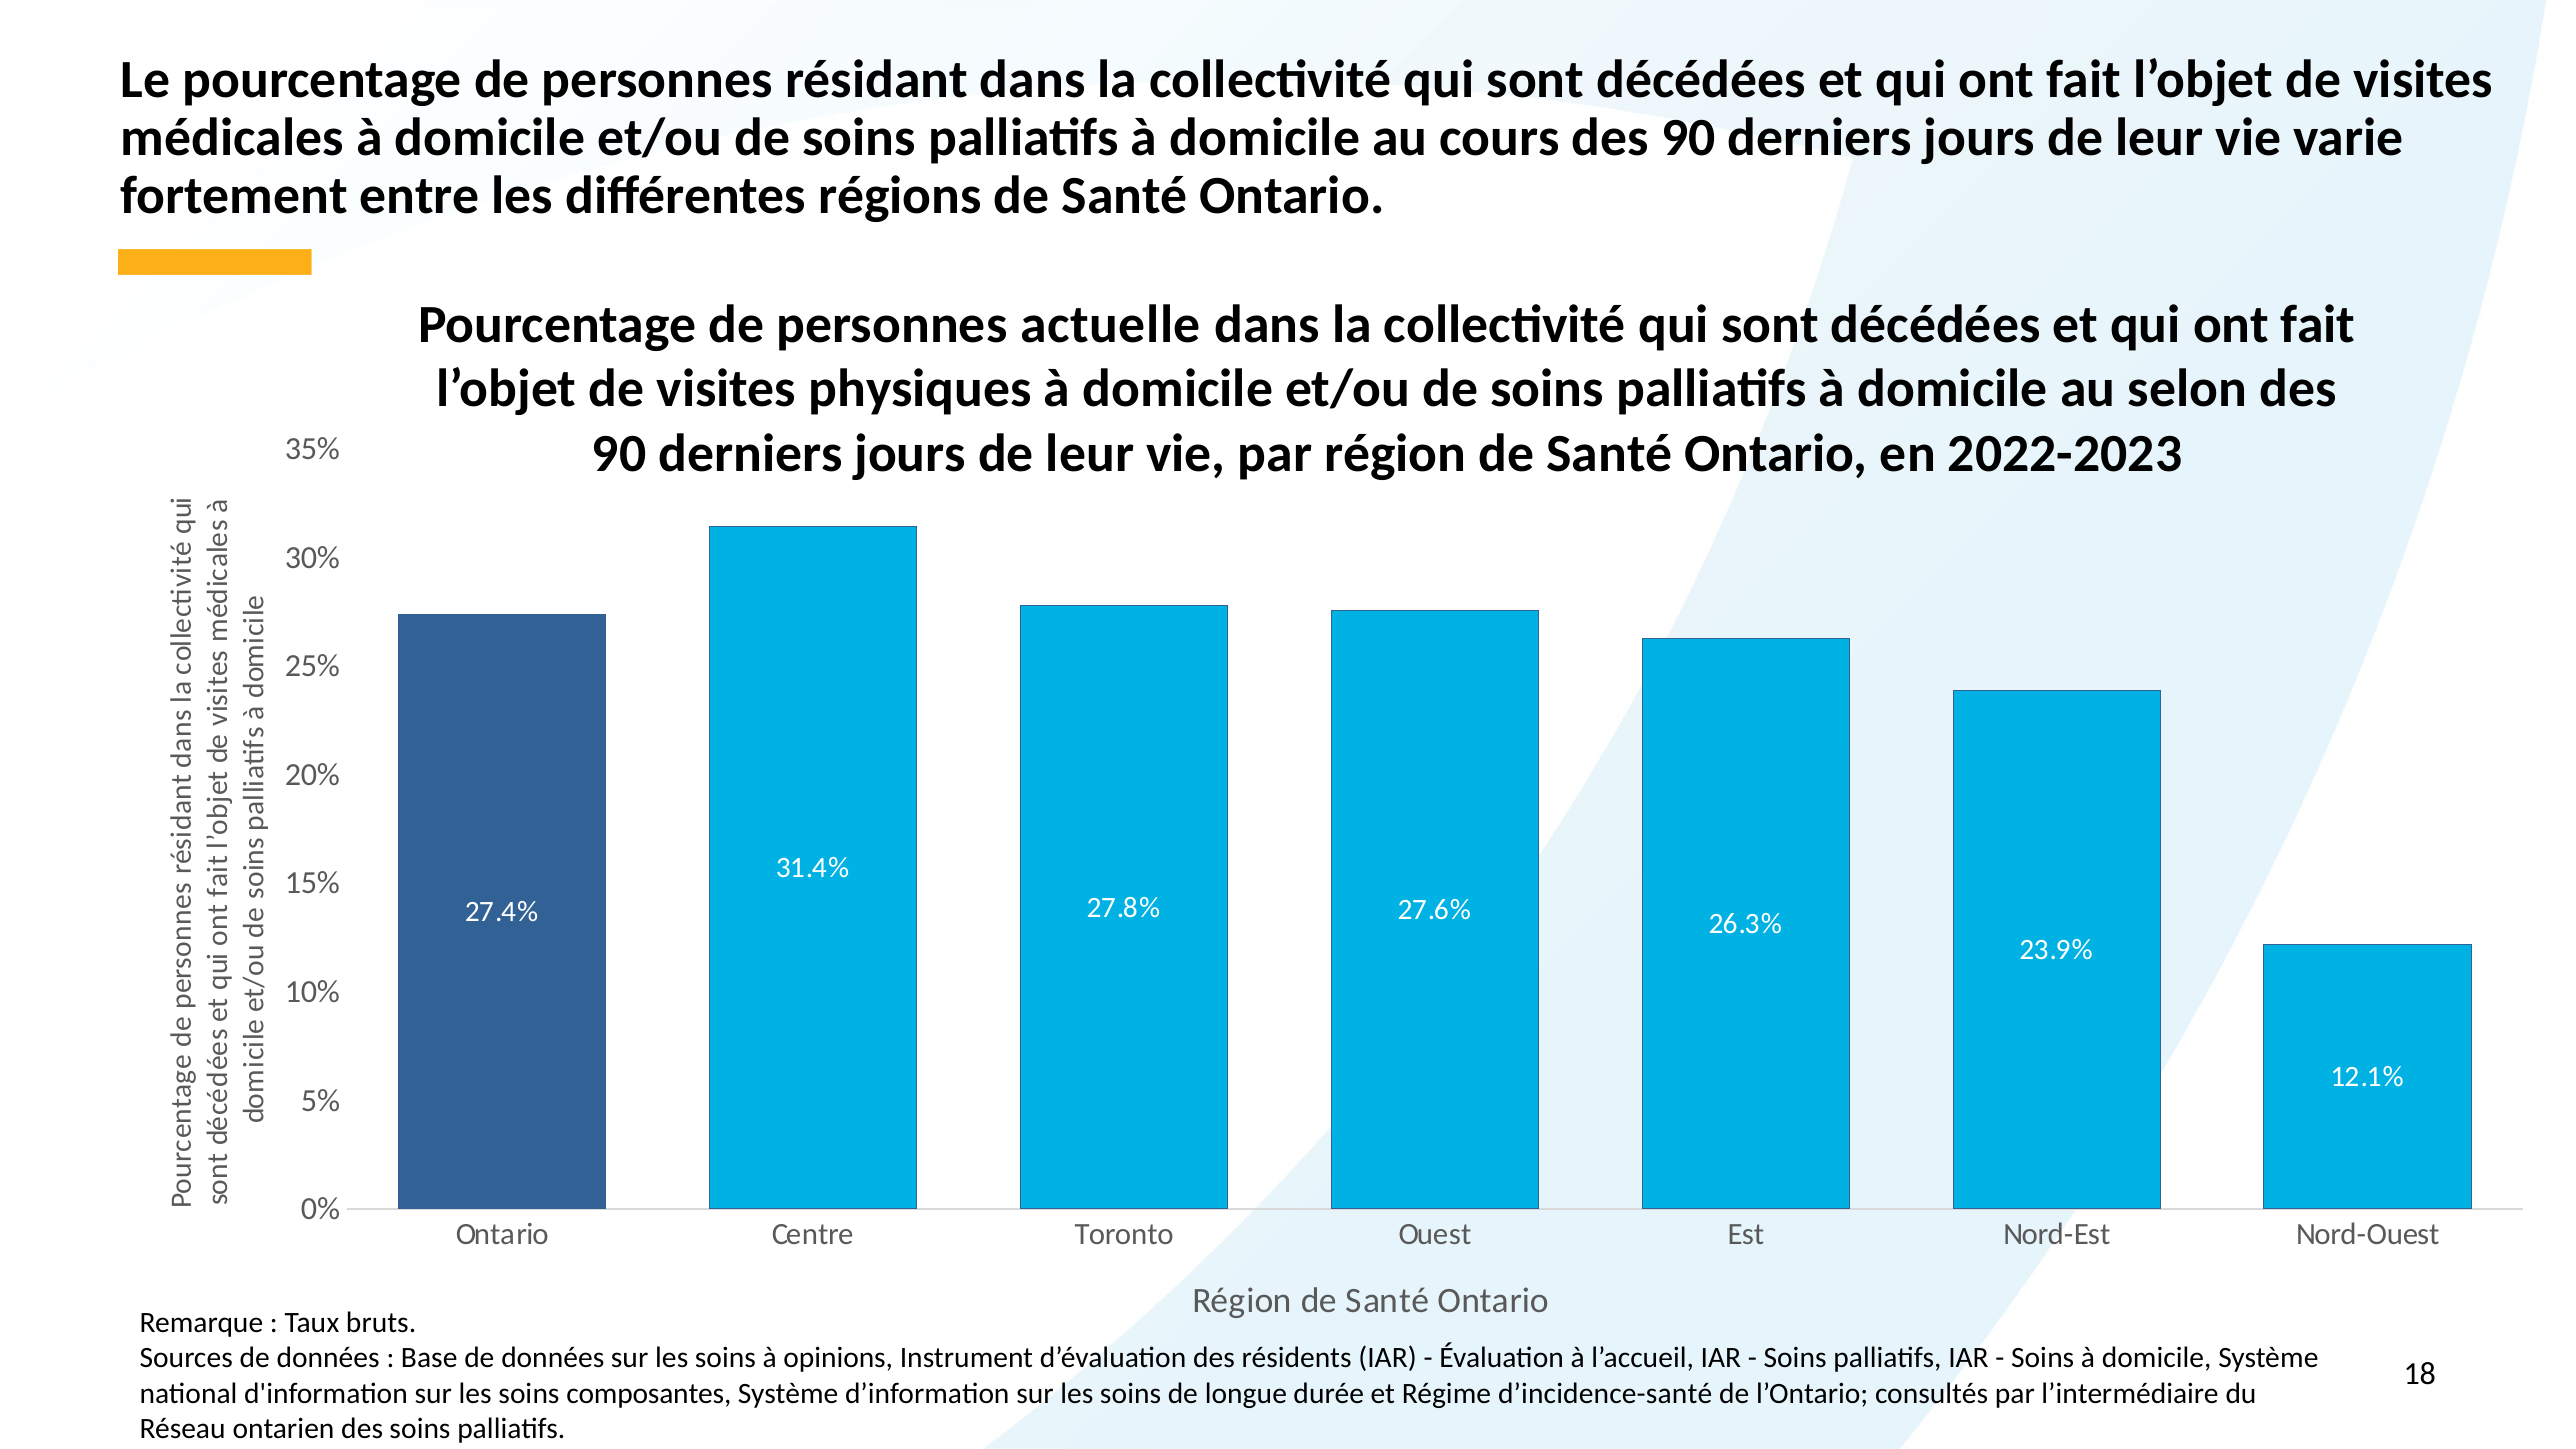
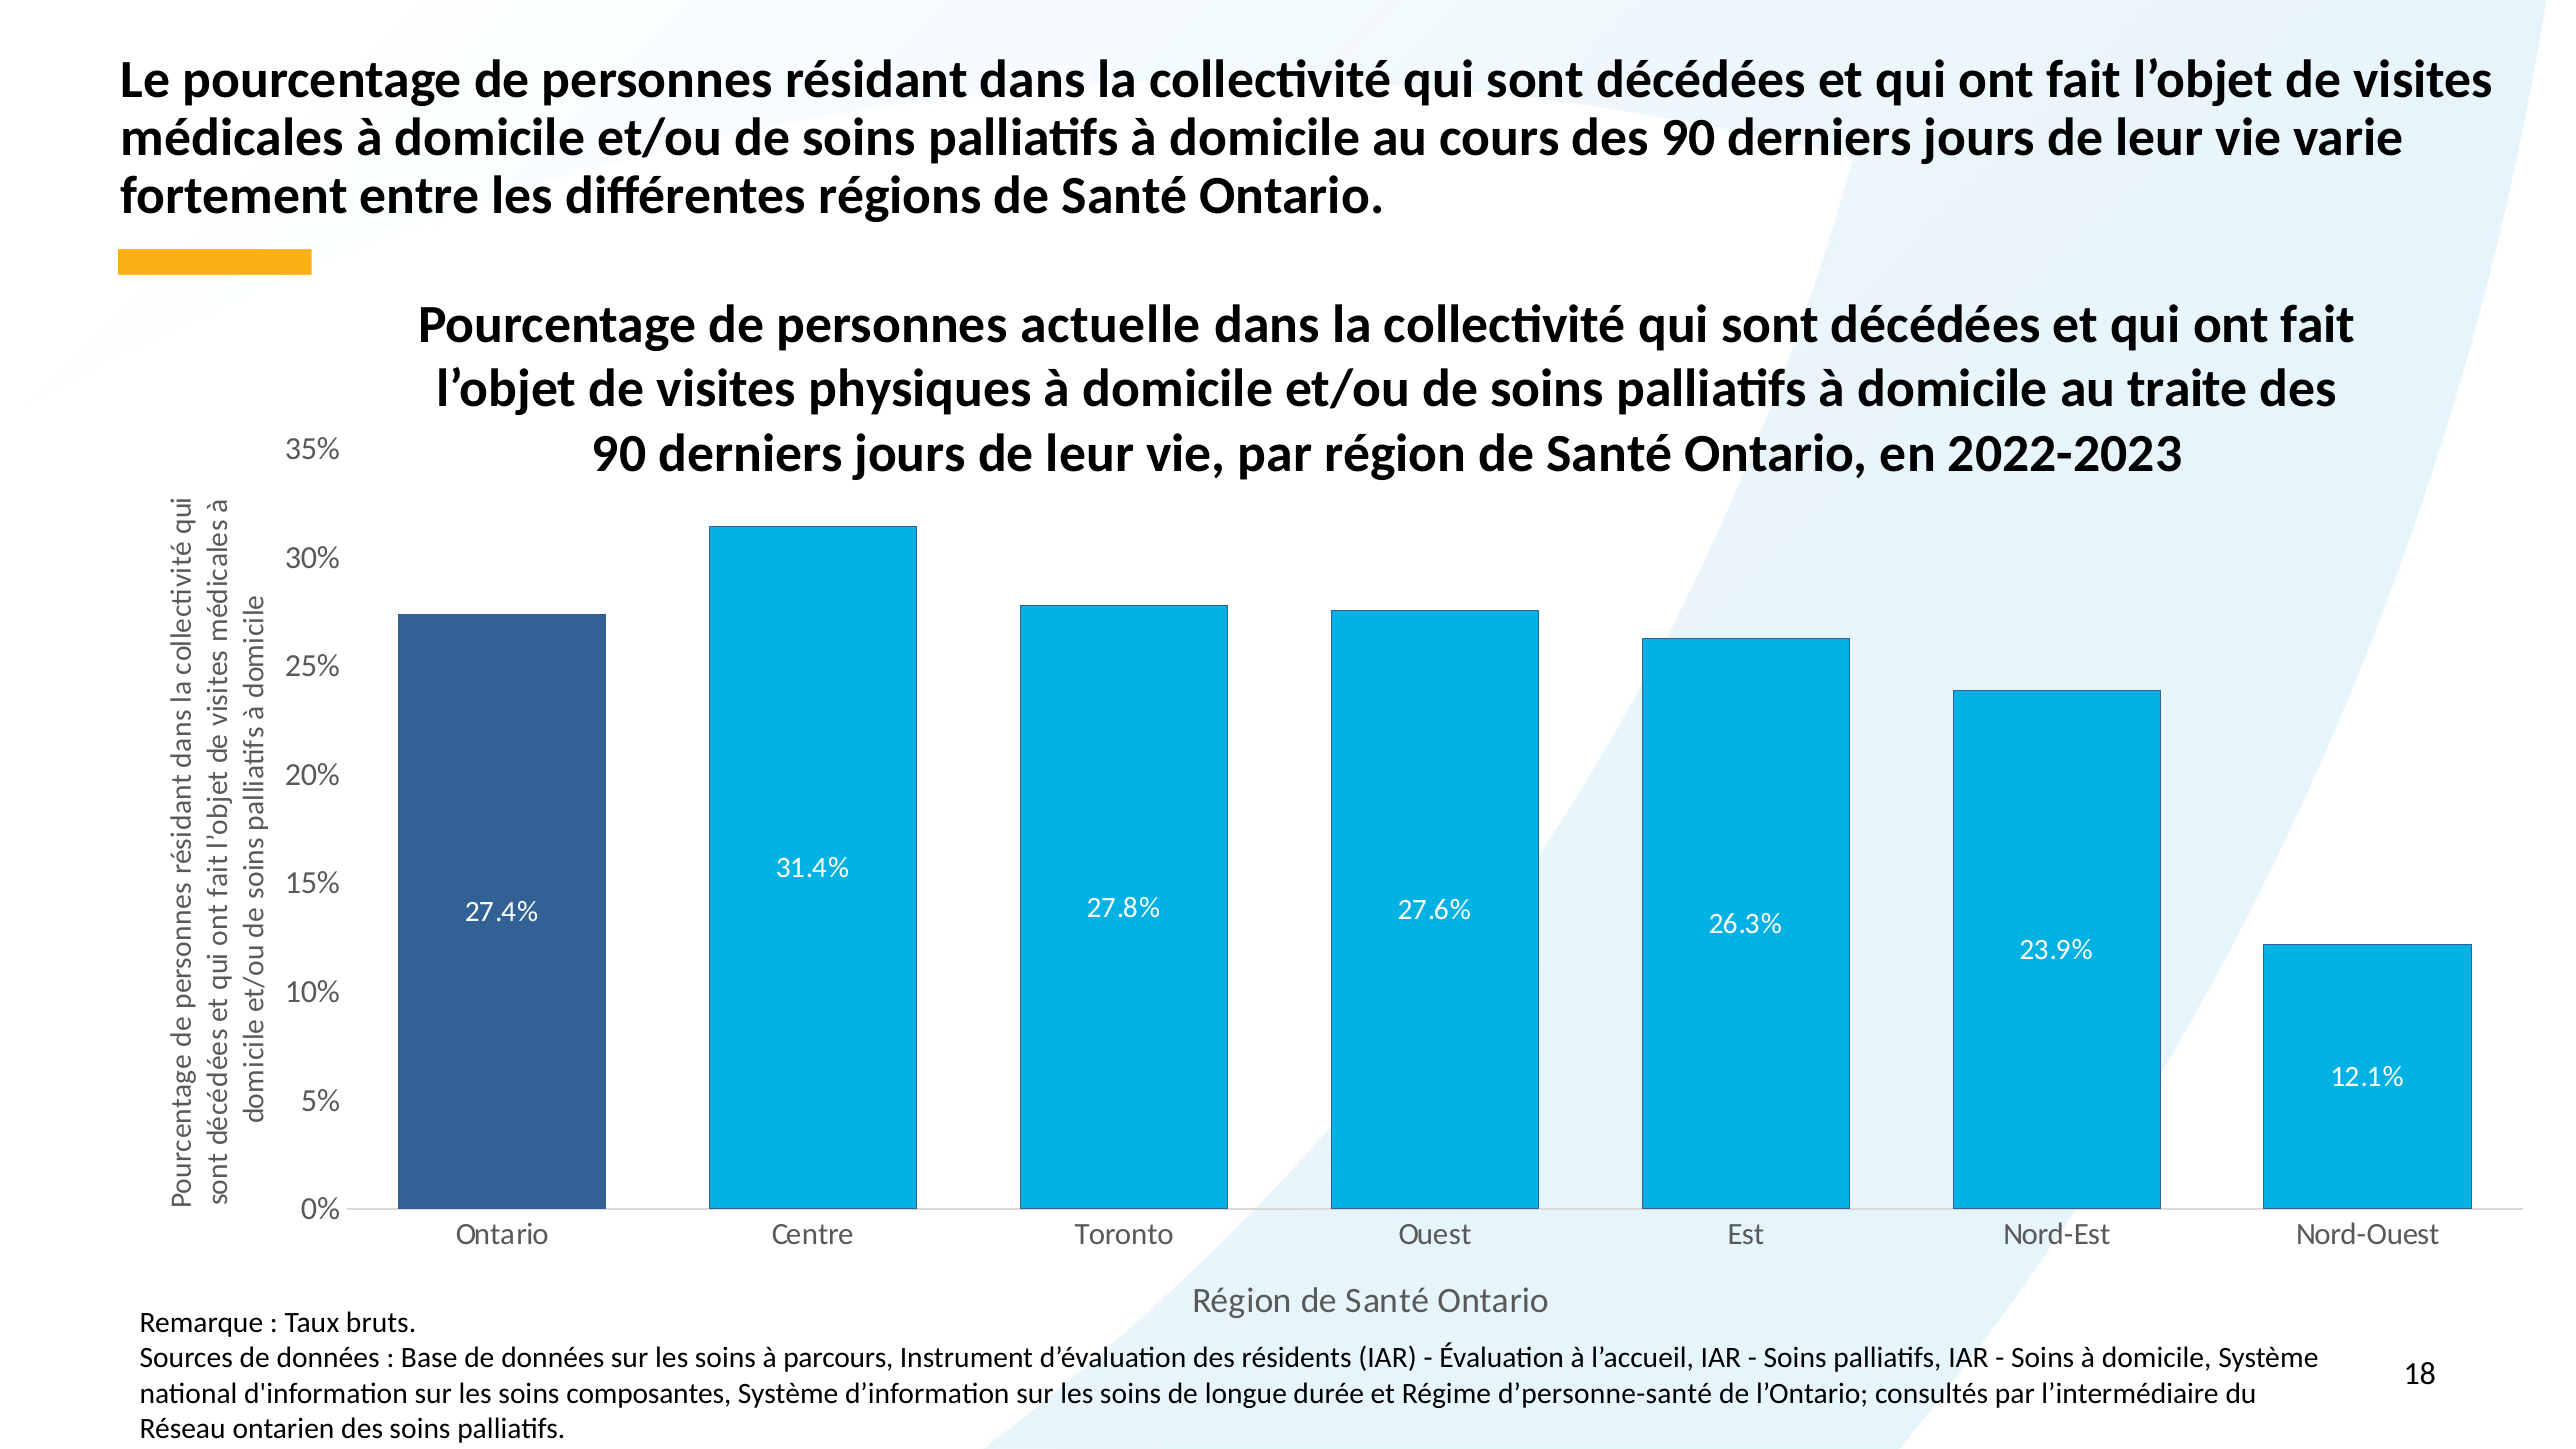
selon: selon -> traite (2188, 389)
opinions: opinions -> parcours (838, 1358)
d’incidence-santé: d’incidence-santé -> d’personne-santé (1605, 1394)
